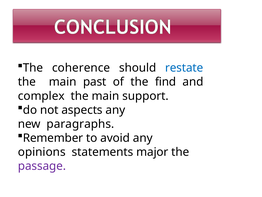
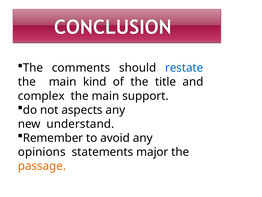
coherence: coherence -> comments (81, 68)
past: past -> kind (95, 82)
find: find -> title (166, 82)
paragraphs: paragraphs -> understand (80, 124)
passage colour: purple -> orange (42, 166)
